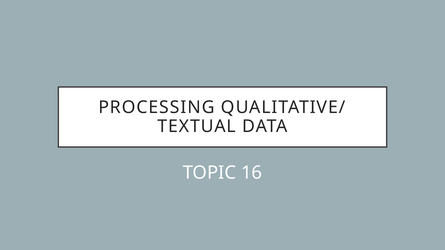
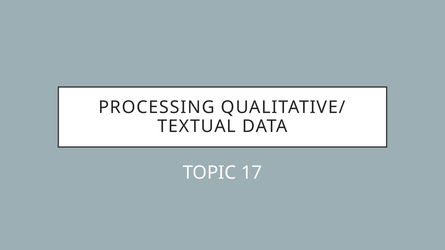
16: 16 -> 17 (252, 173)
